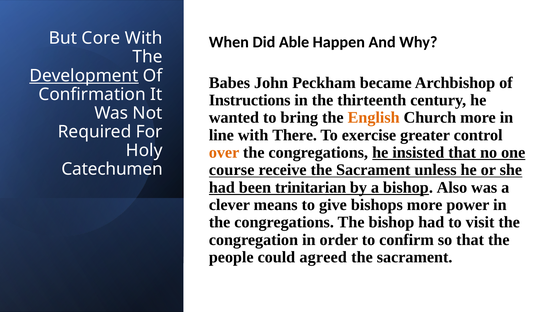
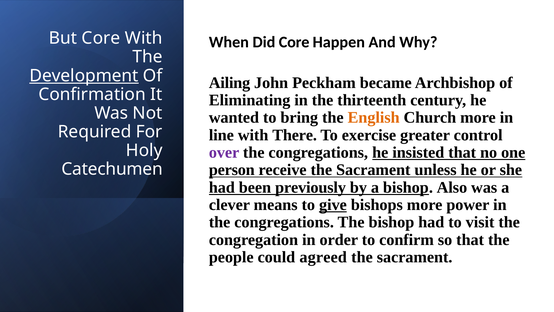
Did Able: Able -> Core (294, 42)
Babes: Babes -> Ailing (230, 83)
Instructions: Instructions -> Eliminating (250, 100)
over colour: orange -> purple (224, 152)
course: course -> person (232, 170)
trinitarian: trinitarian -> previously (311, 187)
give underline: none -> present (333, 205)
